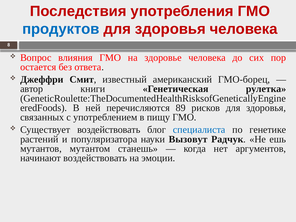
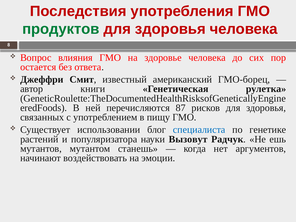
продуктов colour: blue -> green (61, 29)
89: 89 -> 87 (181, 108)
Существует воздействовать: воздействовать -> использовании (109, 130)
